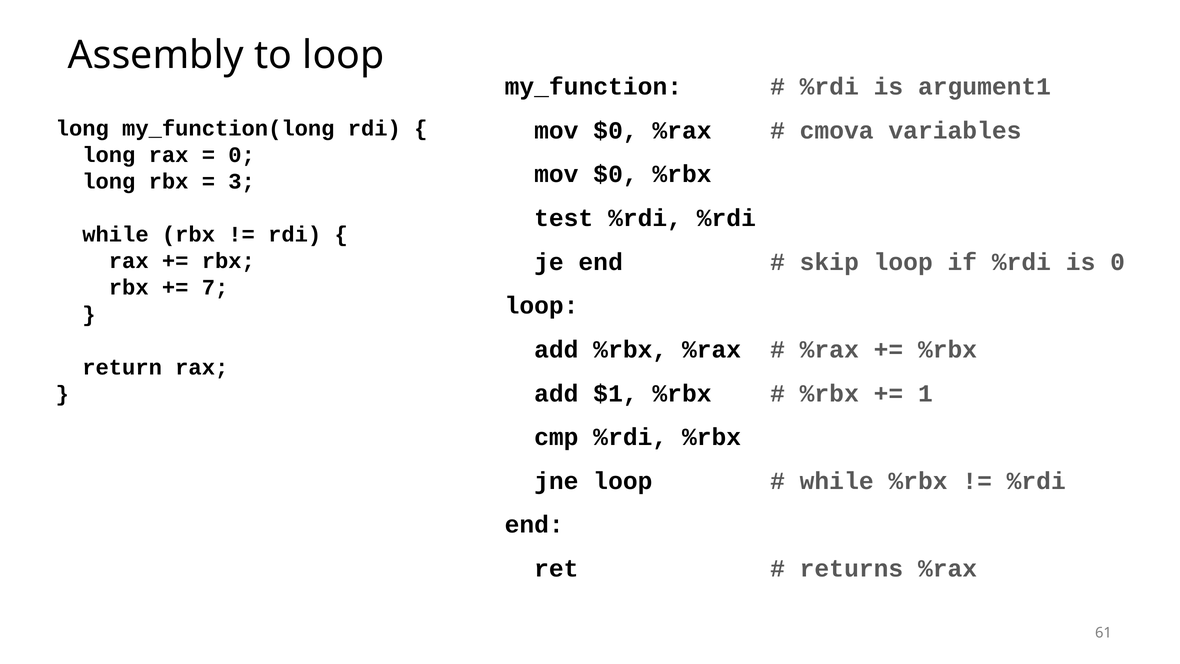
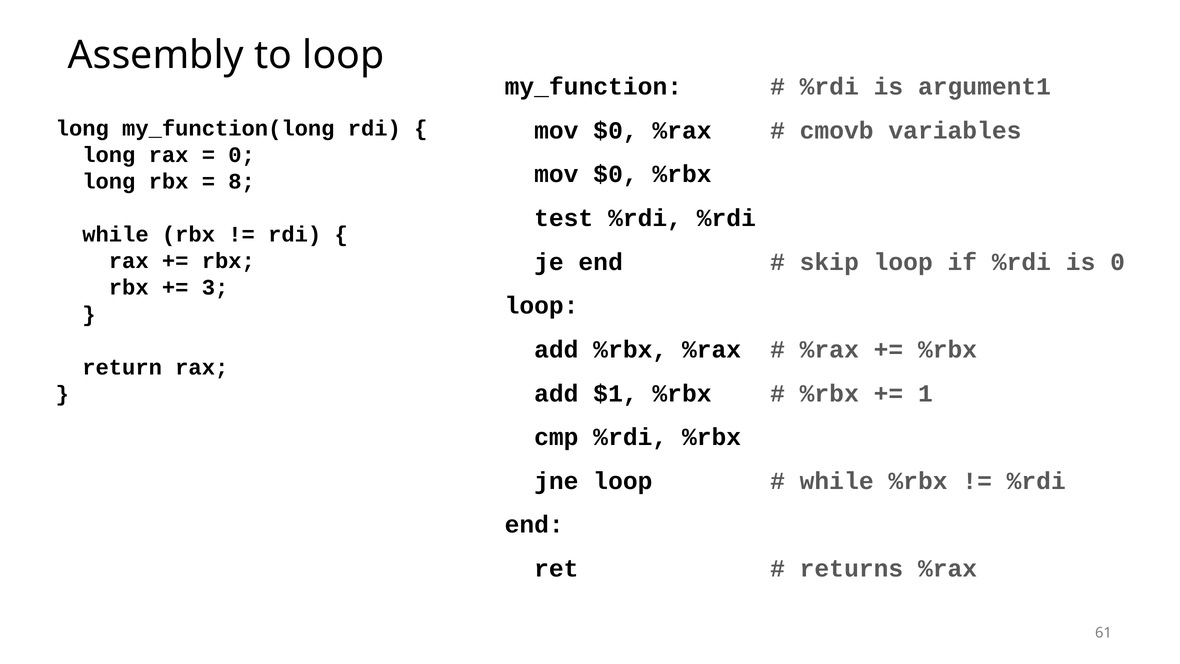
cmova: cmova -> cmovb (837, 130)
3: 3 -> 8 (242, 181)
7: 7 -> 3 (215, 288)
